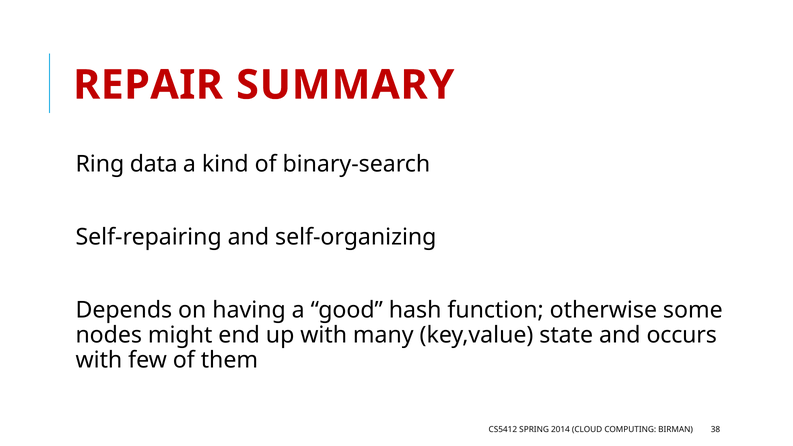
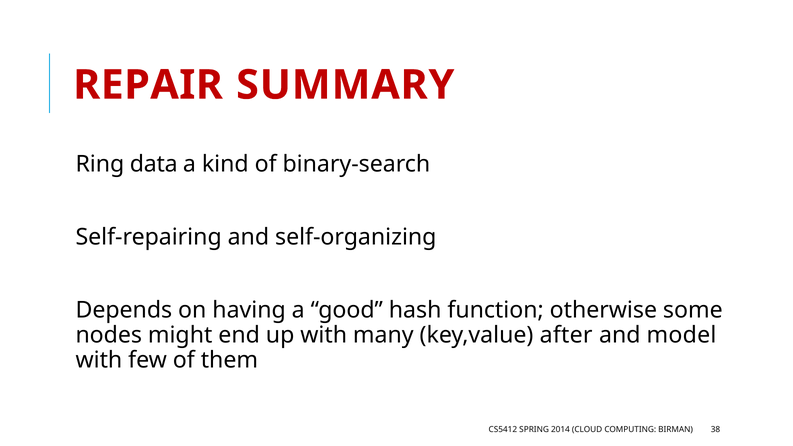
state: state -> after (566, 335)
occurs: occurs -> model (681, 335)
